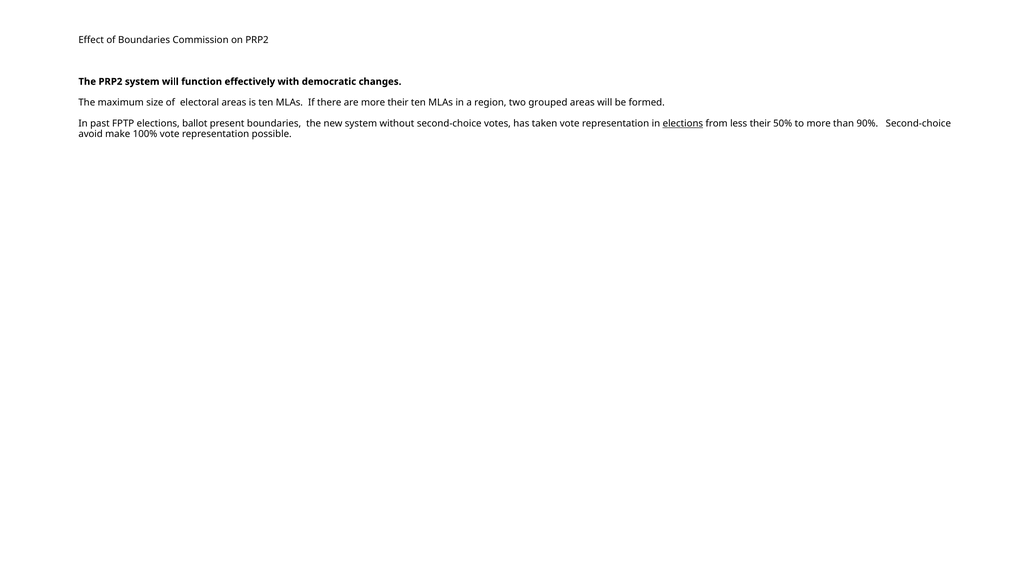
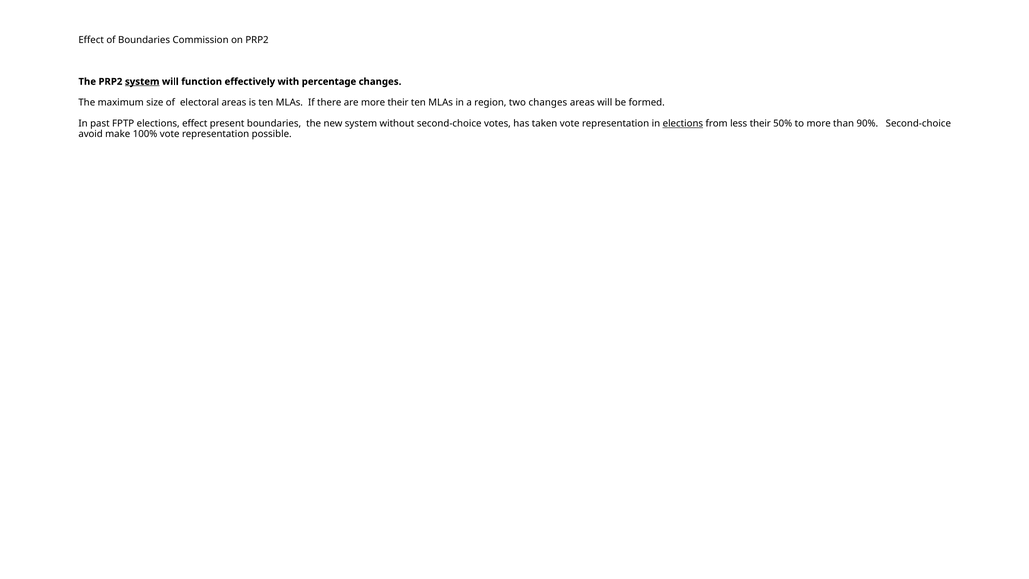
system underline: none -> present (142, 82)
democratic: democratic -> percentage (329, 82)
two grouped: grouped -> changes (548, 103)
elections ballot: ballot -> effect (195, 123)
